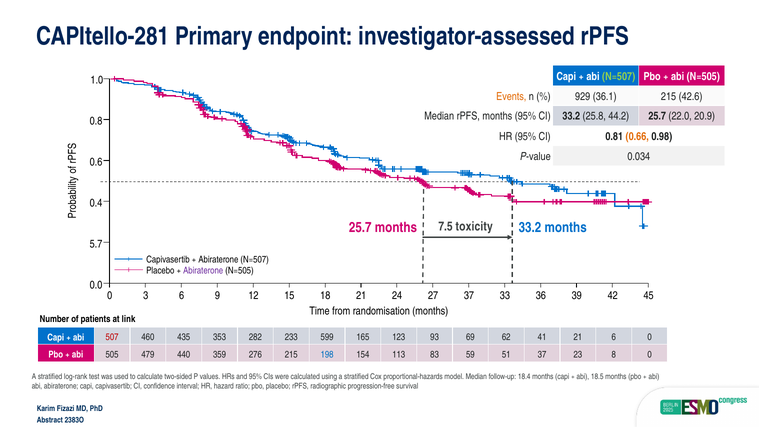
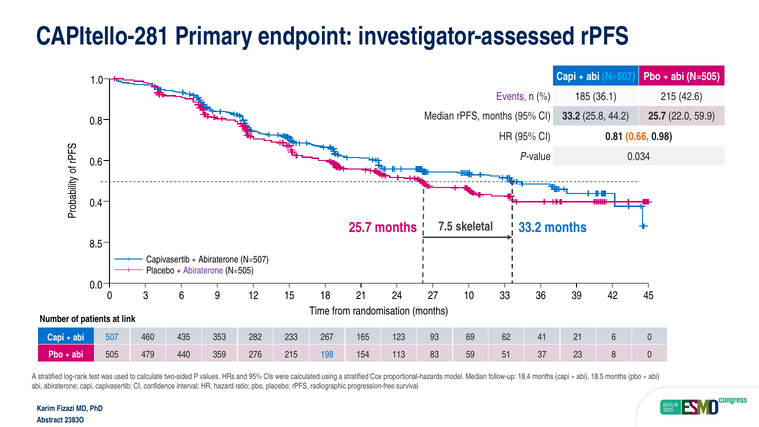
N=507 colour: light green -> light blue (619, 76)
Events colour: orange -> purple (511, 96)
929: 929 -> 185 (583, 96)
20.9: 20.9 -> 59.9 (705, 116)
toxicity: toxicity -> skeletal (474, 227)
5.7: 5.7 -> 8.5 (96, 244)
27 37: 37 -> 10 (469, 296)
507 colour: red -> blue (112, 337)
599: 599 -> 267 (327, 337)
